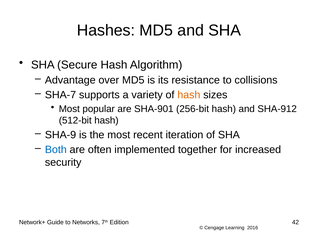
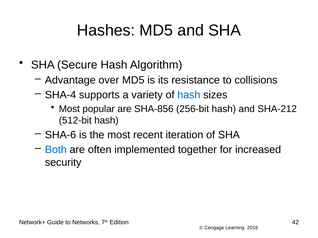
SHA-7: SHA-7 -> SHA-4 (61, 95)
hash colour: orange -> blue (189, 95)
SHA-901: SHA-901 -> SHA-856 (154, 109)
SHA-912: SHA-912 -> SHA-212 (277, 109)
SHA-9: SHA-9 -> SHA-6 (61, 135)
